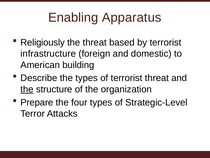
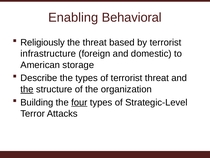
Apparatus: Apparatus -> Behavioral (132, 18)
building: building -> storage (78, 65)
Prepare: Prepare -> Building (37, 102)
four underline: none -> present (79, 102)
